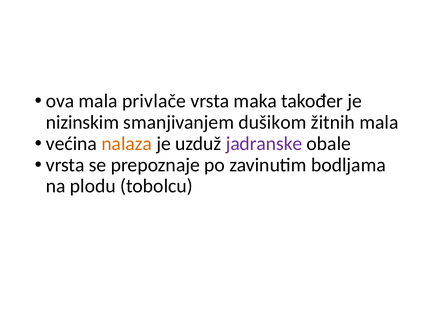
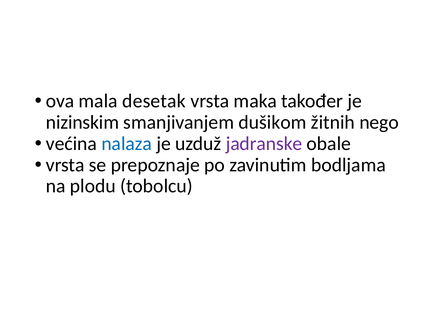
privlače: privlače -> desetak (154, 101)
žitnih mala: mala -> nego (379, 122)
nalaza colour: orange -> blue (127, 143)
